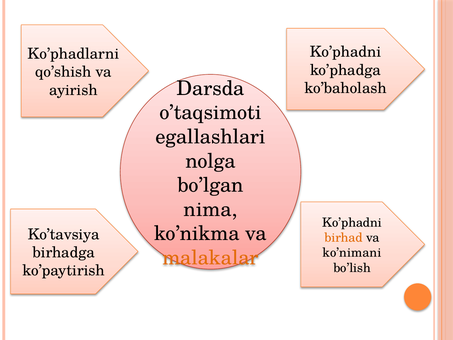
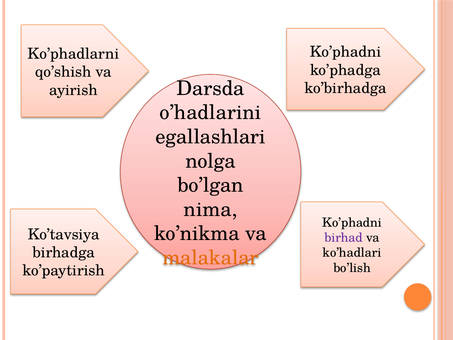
ko’baholash: ko’baholash -> ko’birhadga (345, 88)
o’taqsimoti: o’taqsimoti -> o’hadlarini (210, 113)
birhad colour: orange -> purple (344, 238)
ko’nimani: ko’nimani -> ko’hadlari (352, 253)
